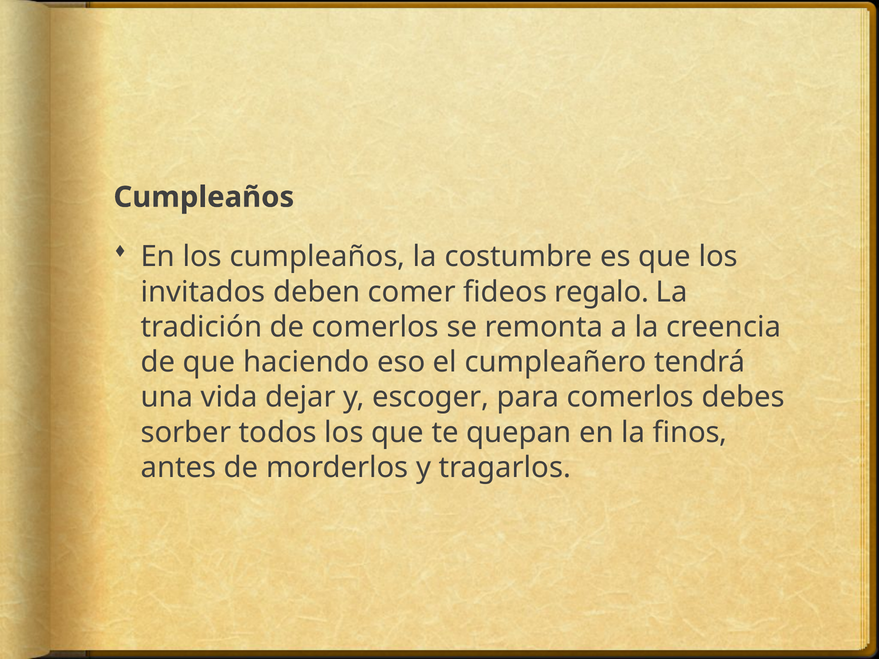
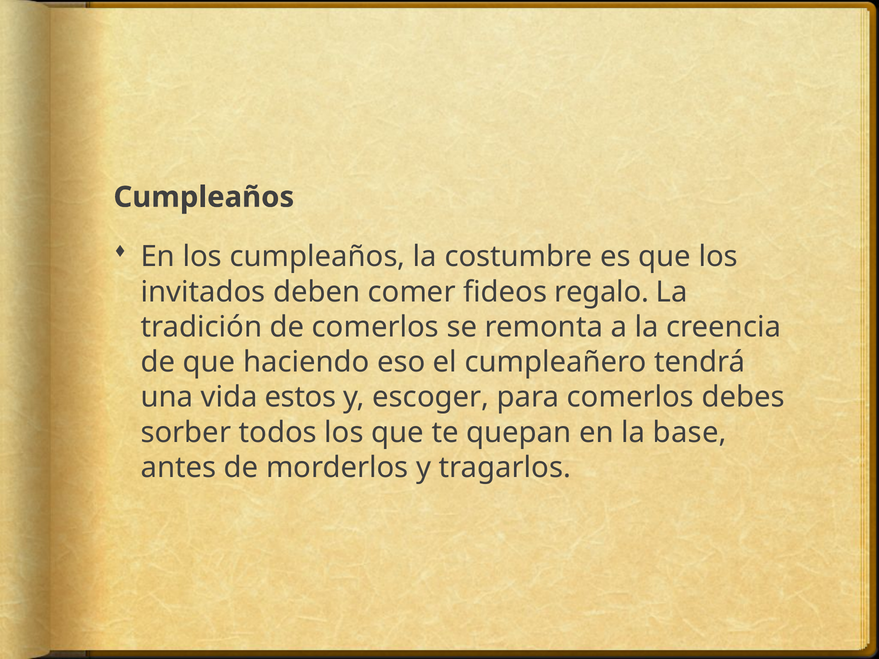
dejar: dejar -> estos (301, 397)
finos: finos -> base (690, 433)
